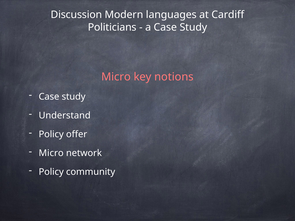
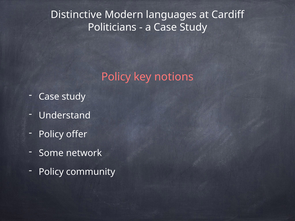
Discussion: Discussion -> Distinctive (76, 15)
Micro: Micro -> Policy (116, 77)
Micro: Micro -> Some (51, 153)
